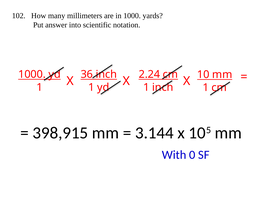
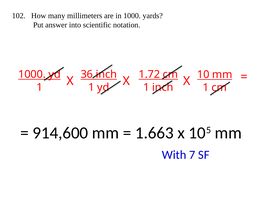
2.24: 2.24 -> 1.72 (149, 74)
398,915: 398,915 -> 914,600 (60, 133)
3.144: 3.144 -> 1.663 (154, 133)
0: 0 -> 7 (192, 155)
